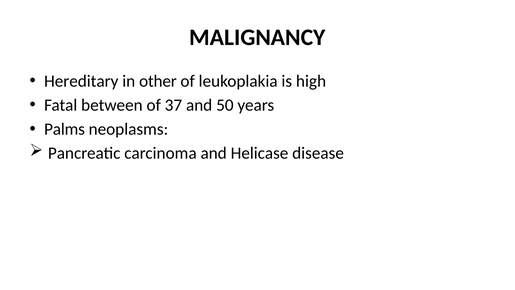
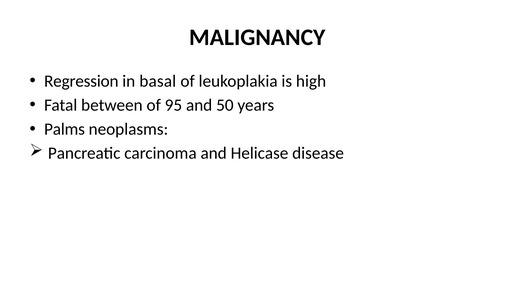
Hereditary: Hereditary -> Regression (81, 81)
other: other -> basal (158, 81)
37: 37 -> 95 (173, 105)
